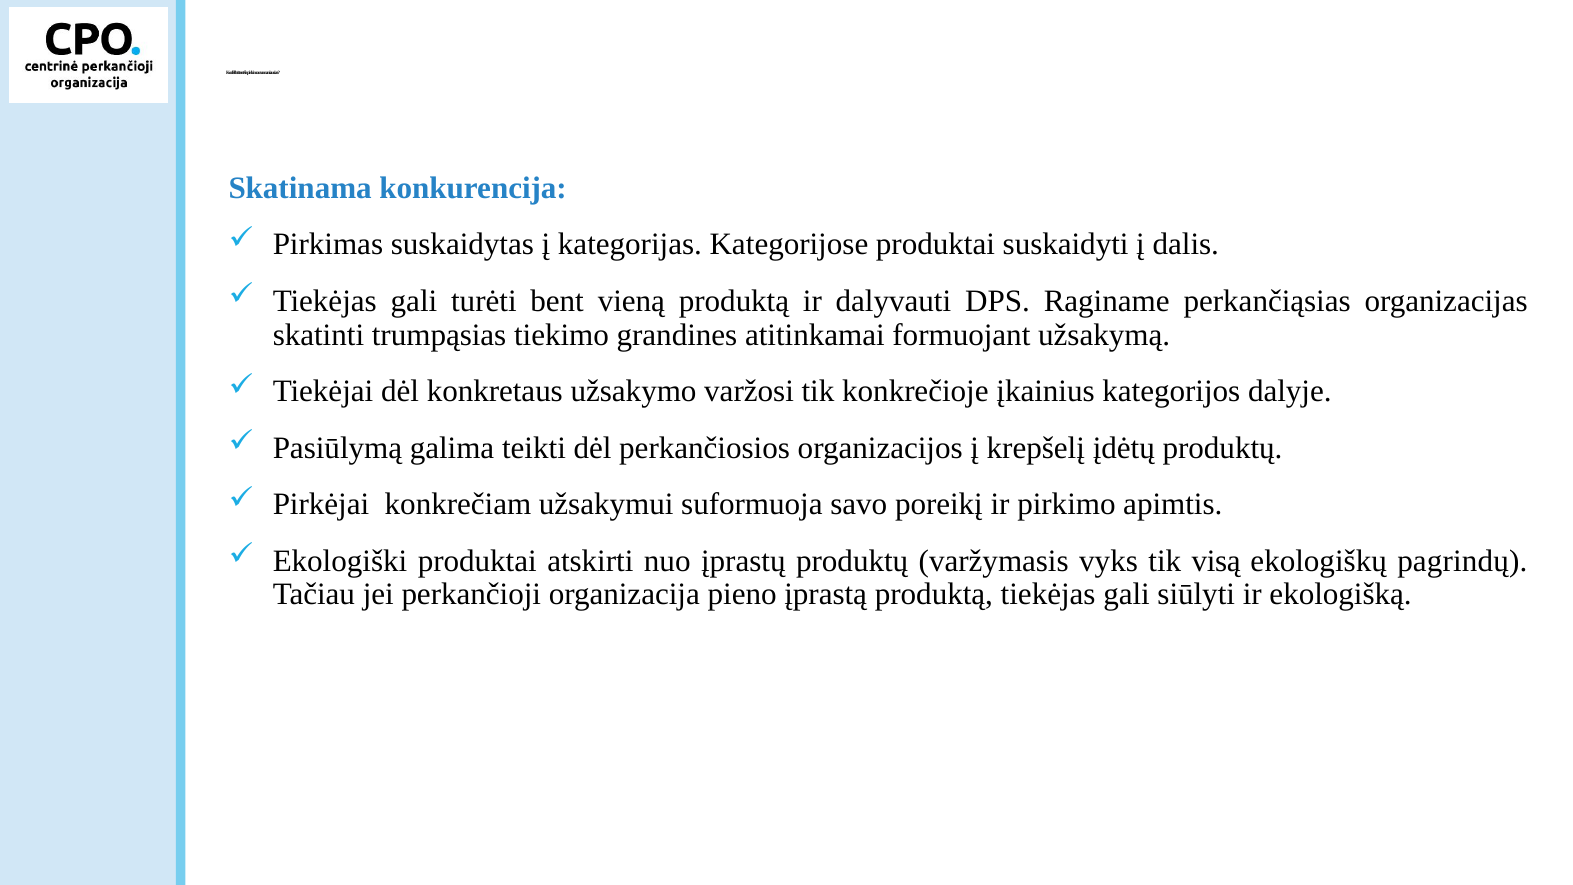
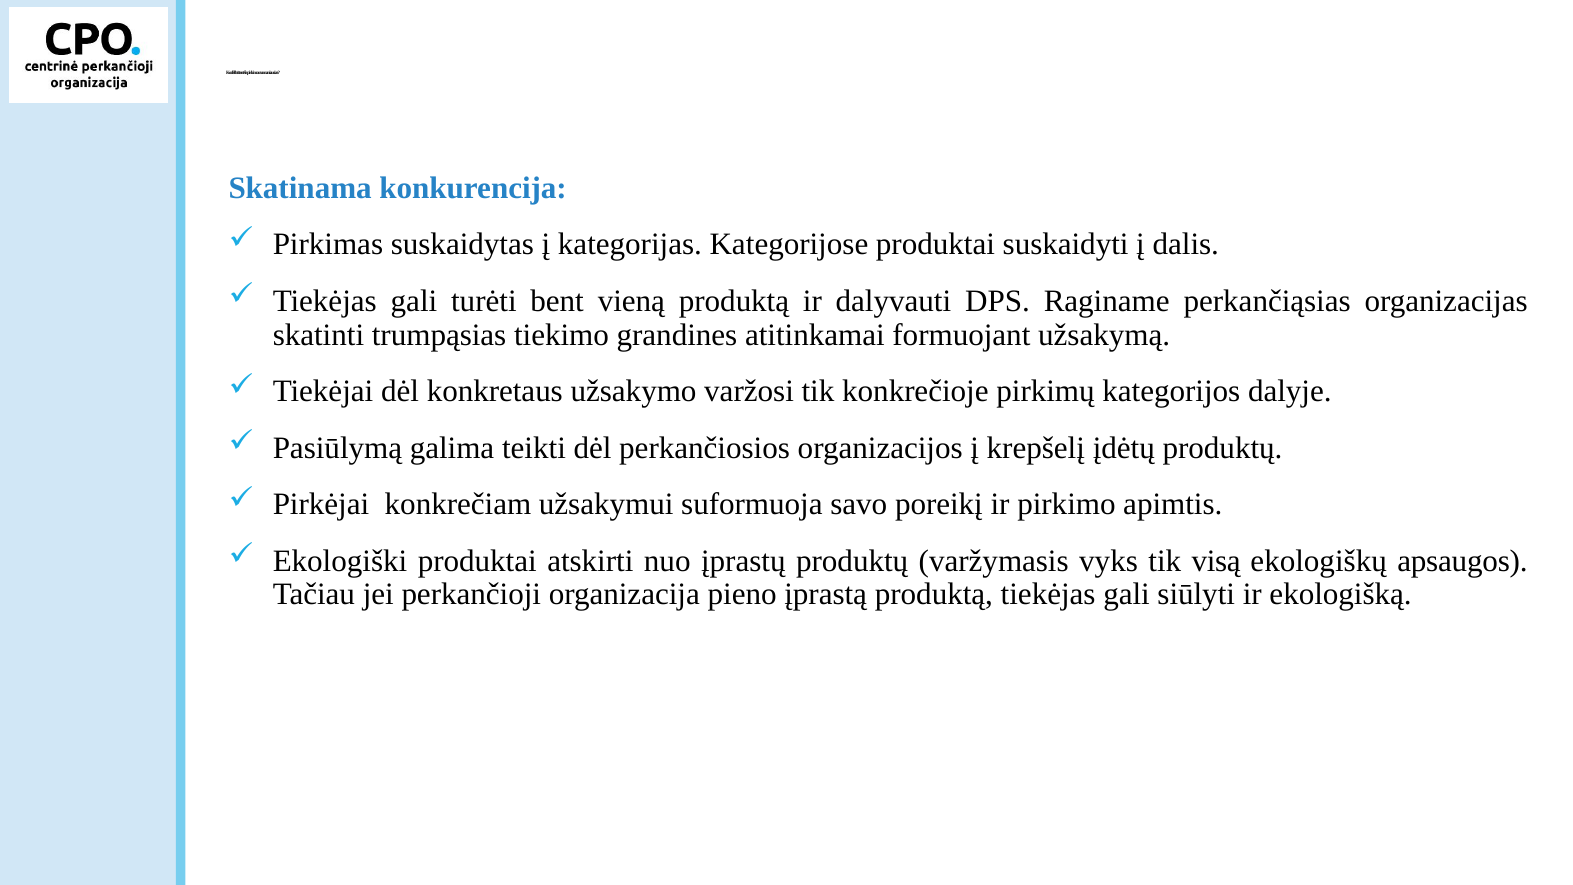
įkainius: įkainius -> pirkimų (1046, 391)
pagrindų: pagrindų -> apsaugos (1462, 561)
